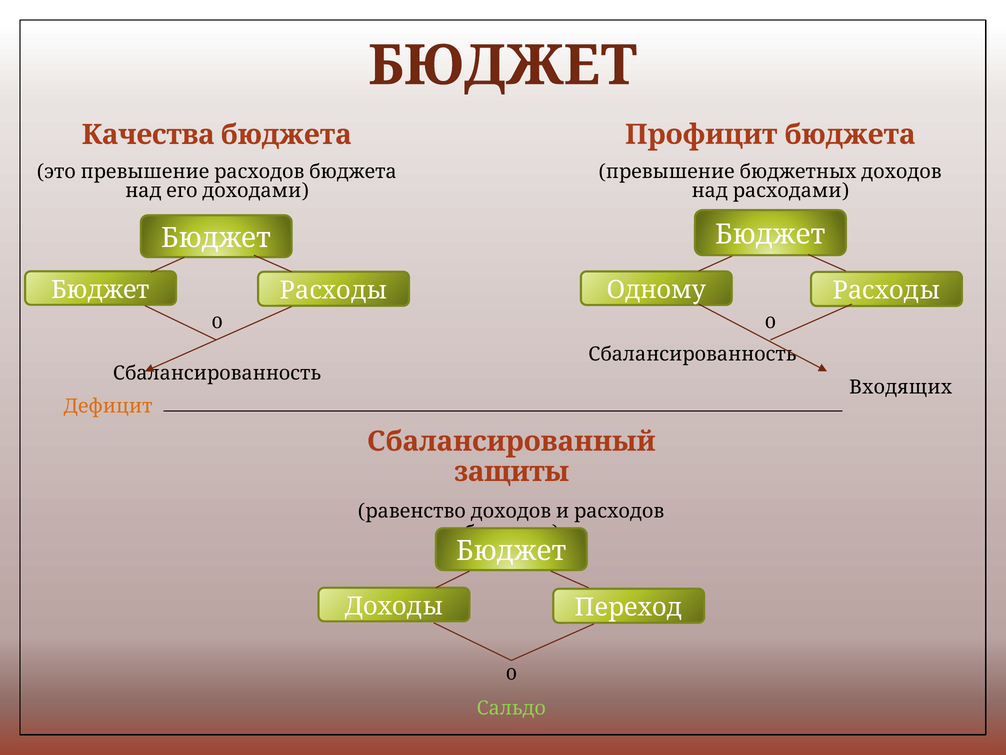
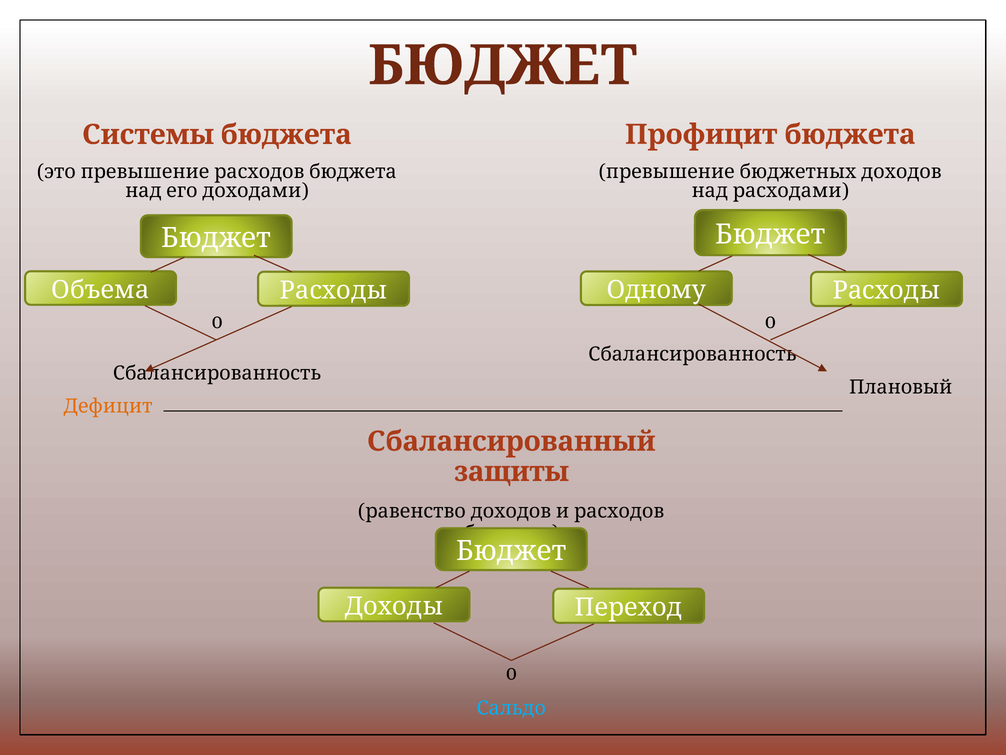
Качества: Качества -> Системы (148, 135)
Бюджет: Бюджет -> Объема (100, 290)
Входящих: Входящих -> Плановый (901, 387)
Сальдо colour: light green -> light blue (511, 708)
